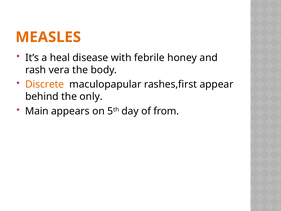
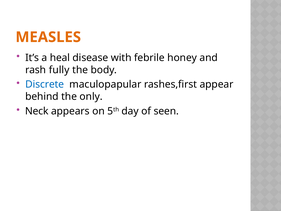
vera: vera -> fully (59, 70)
Discrete colour: orange -> blue (45, 84)
Main: Main -> Neck (37, 111)
from: from -> seen (166, 111)
